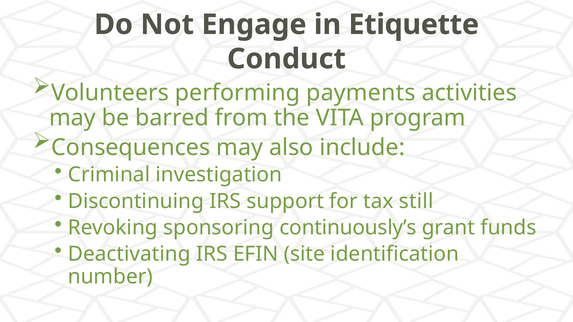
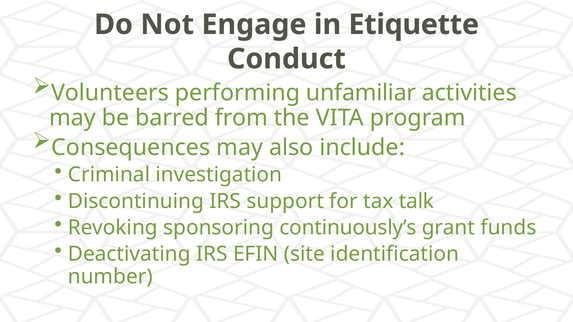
payments: payments -> unfamiliar (361, 93)
still: still -> talk (416, 201)
